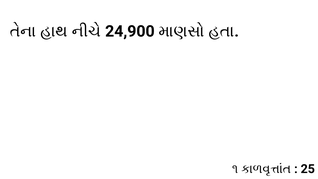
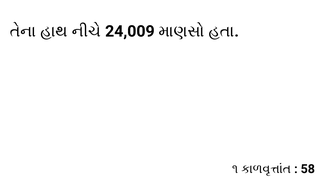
24,900: 24,900 -> 24,009 (130, 31)
25: 25 -> 58 (308, 169)
